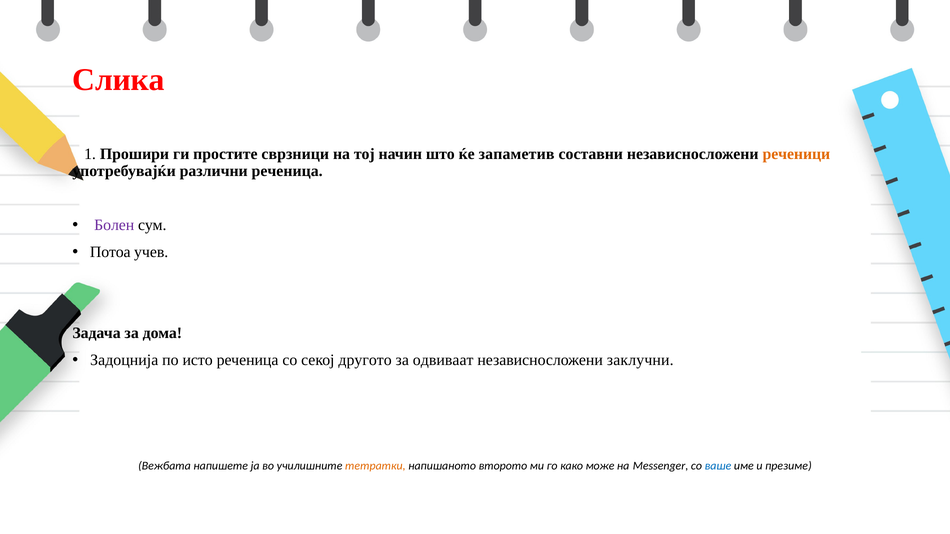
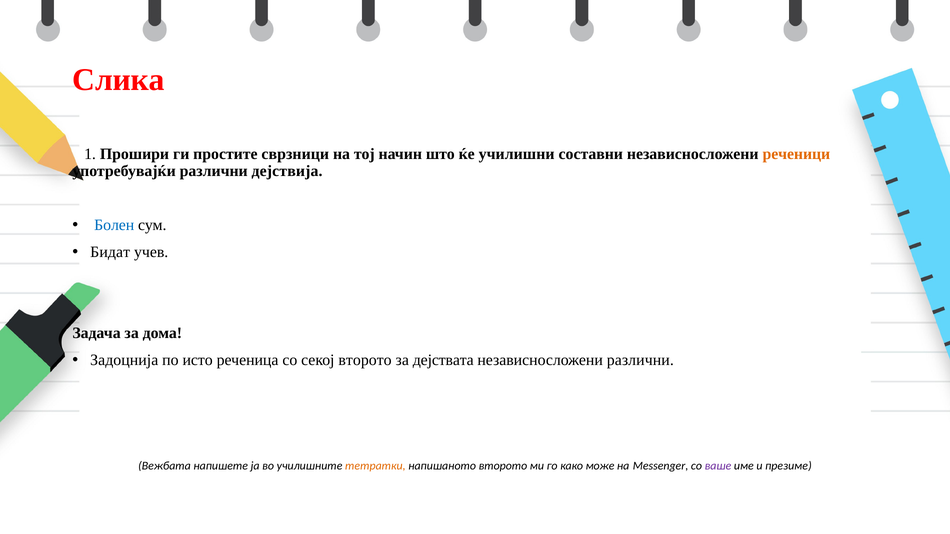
запаметив: запаметив -> училишни (517, 154)
различни реченица: реченица -> дејствија (287, 171)
Болен colour: purple -> blue (114, 225)
Потоа: Потоа -> Бидат (110, 252)
секој другото: другото -> второто (365, 360)
одвиваат: одвиваат -> дејствата (443, 360)
независносложени заклучни: заклучни -> различни (640, 360)
ваше colour: blue -> purple (718, 466)
